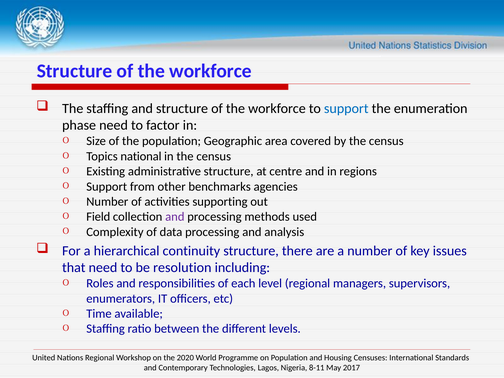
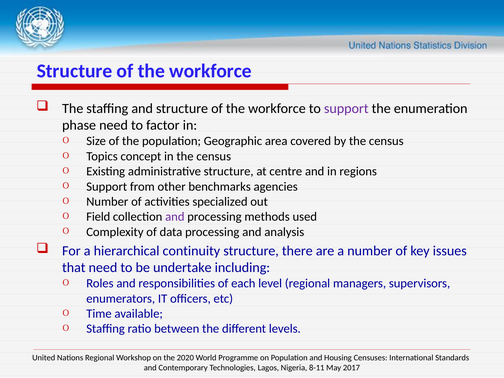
support colour: blue -> purple (346, 108)
national: national -> concept (141, 156)
supporting: supporting -> specialized (220, 202)
resolution: resolution -> undertake (182, 268)
